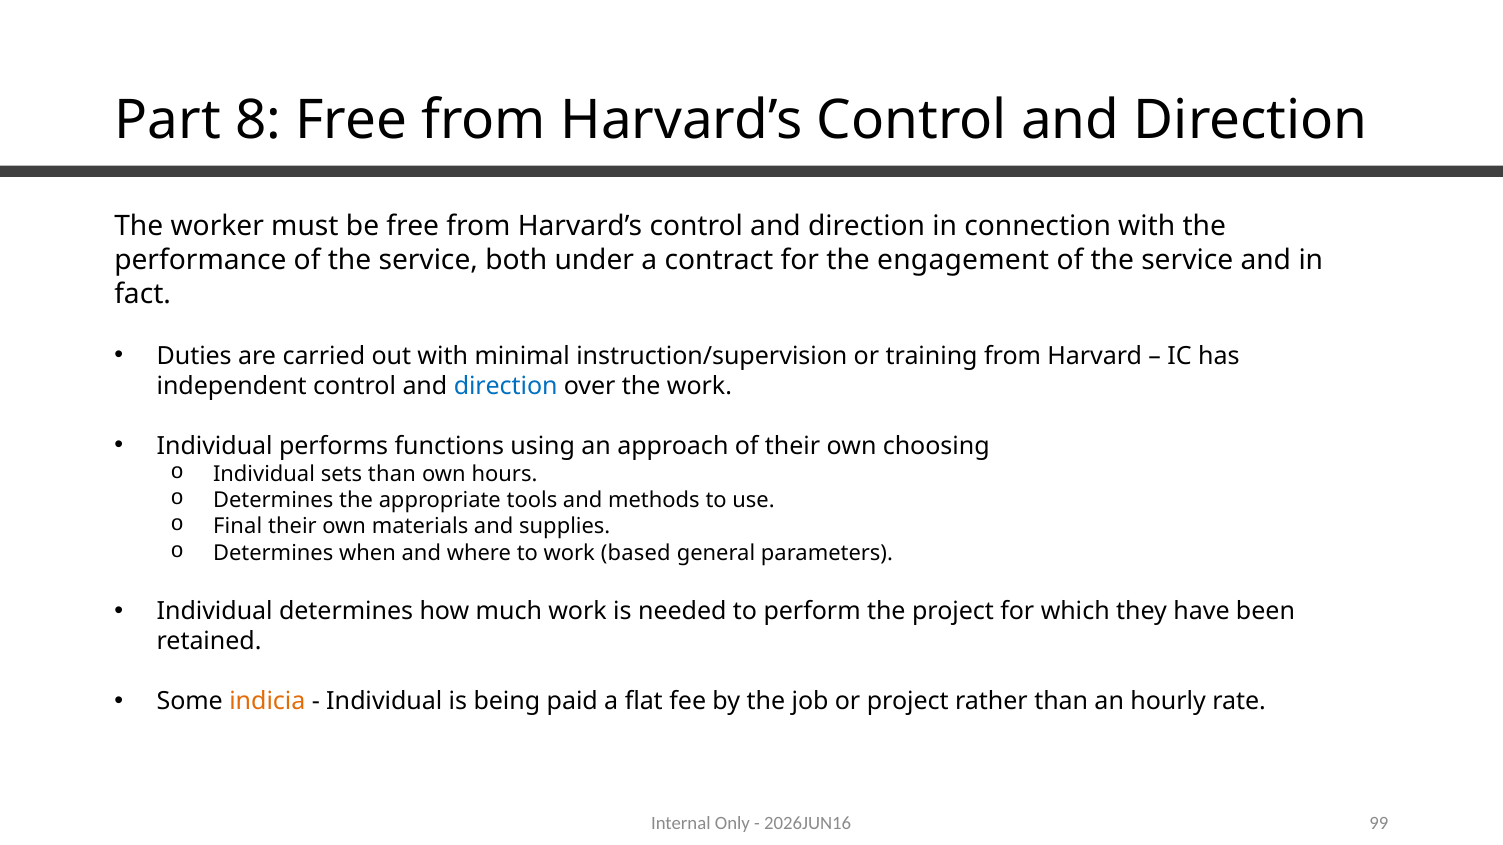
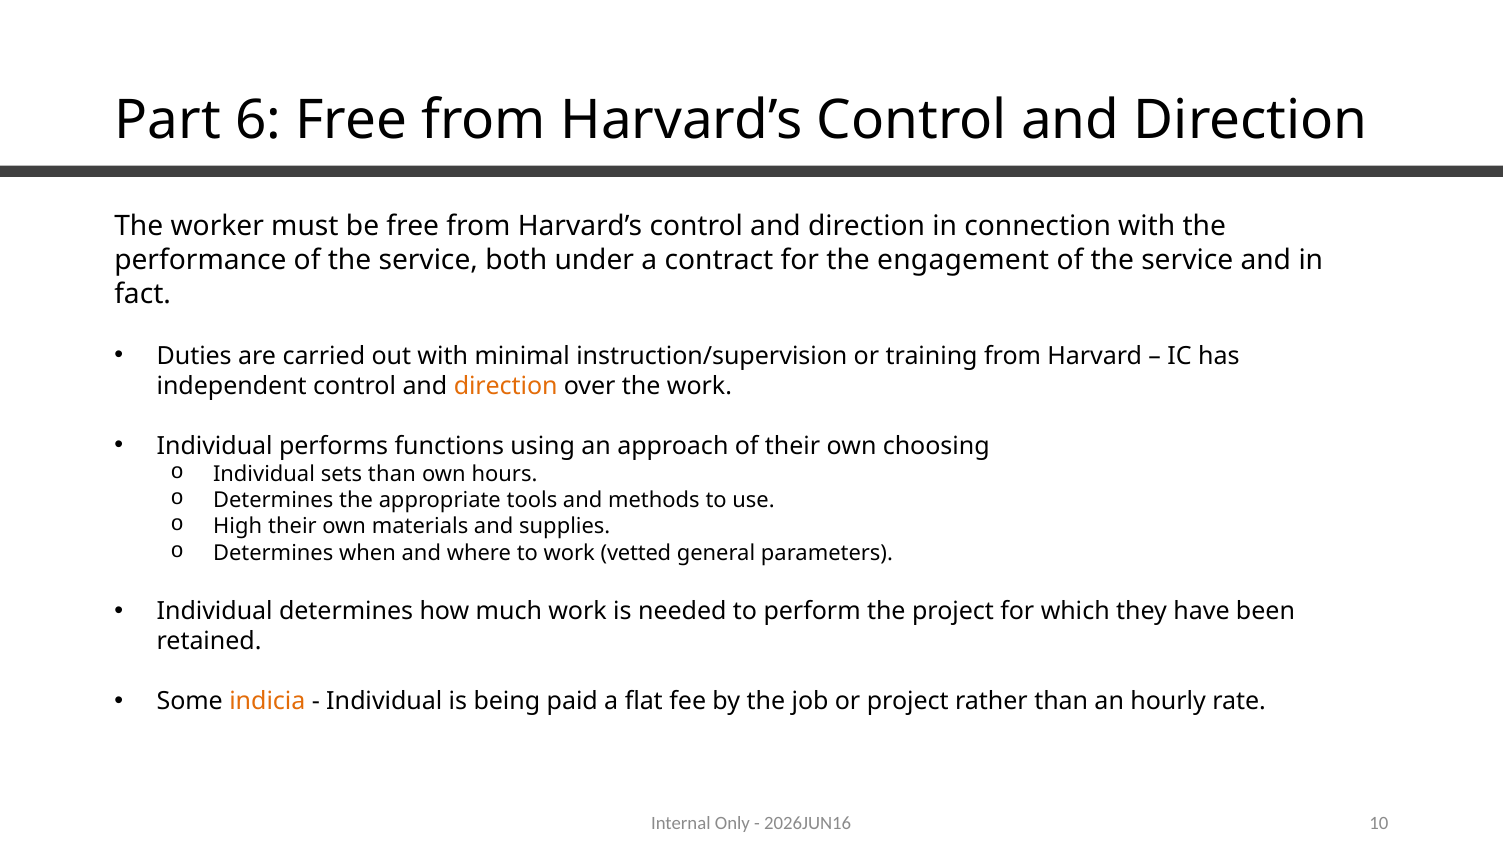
8: 8 -> 6 (258, 120)
direction colour: blue -> orange (506, 386)
Final: Final -> High (238, 527)
based: based -> vetted (636, 553)
99: 99 -> 10 (1379, 824)
